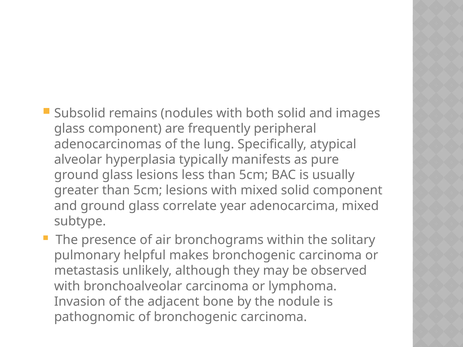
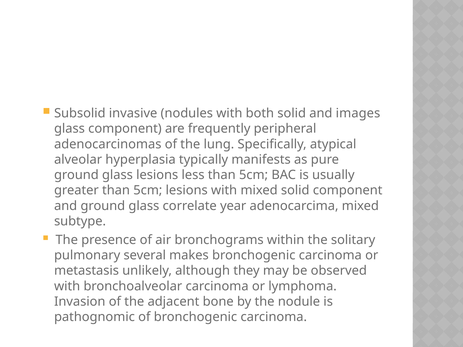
remains: remains -> invasive (133, 113)
helpful: helpful -> several (145, 256)
